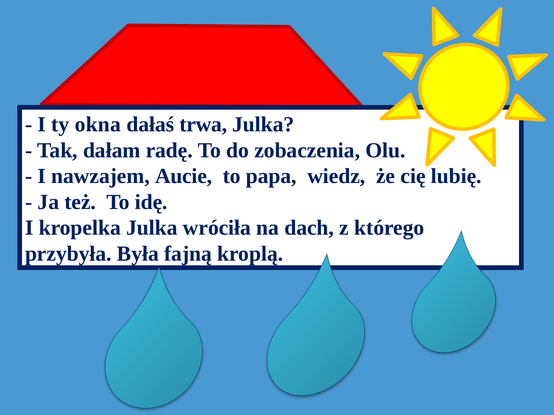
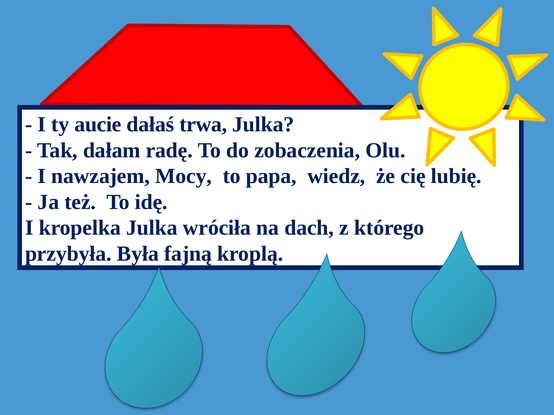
okna: okna -> aucie (98, 125)
Aucie: Aucie -> Mocy (184, 176)
